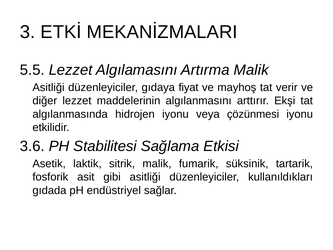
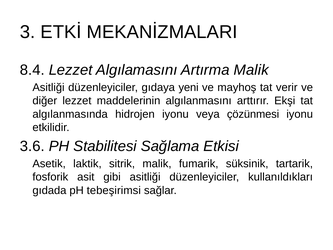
5.5: 5.5 -> 8.4 (32, 70)
fiyat: fiyat -> yeni (189, 87)
endüstriyel: endüstriyel -> tebeşirimsi (114, 190)
